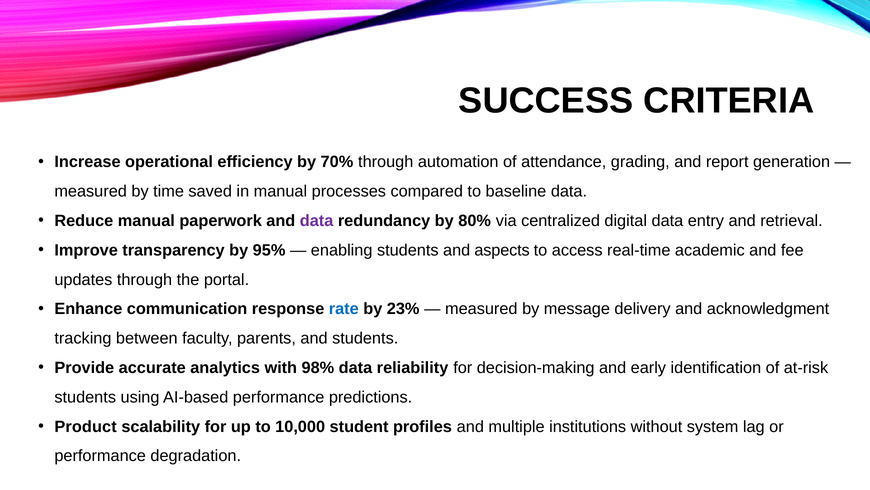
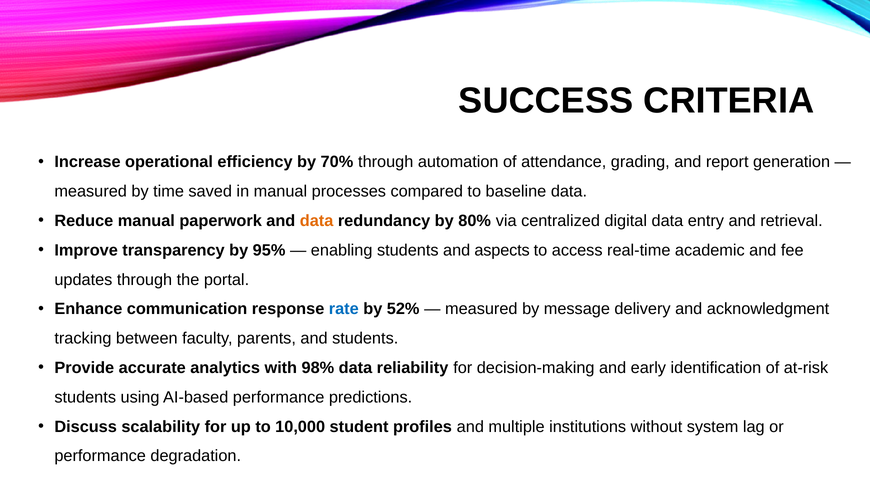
data colour: purple -> orange (317, 221)
23%: 23% -> 52% (403, 309)
Product: Product -> Discuss (86, 426)
